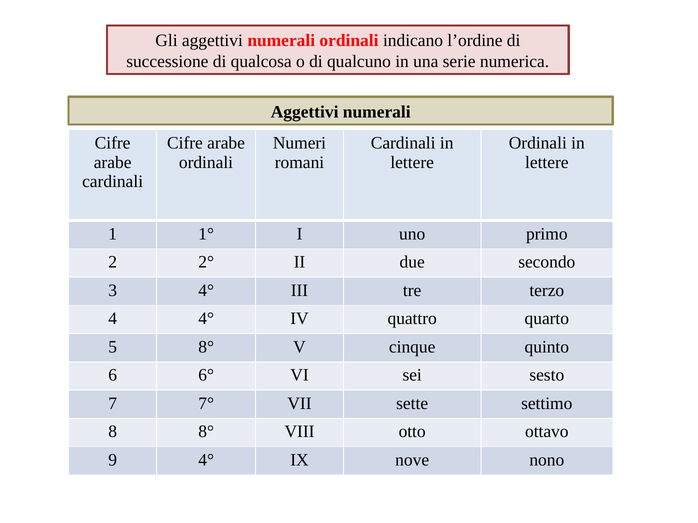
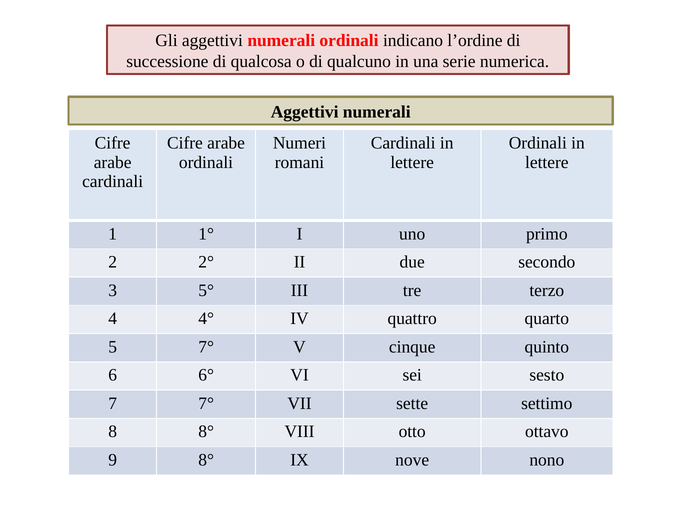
3 4°: 4° -> 5° (206, 291)
5 8°: 8° -> 7° (206, 347)
9 4°: 4° -> 8° (206, 460)
